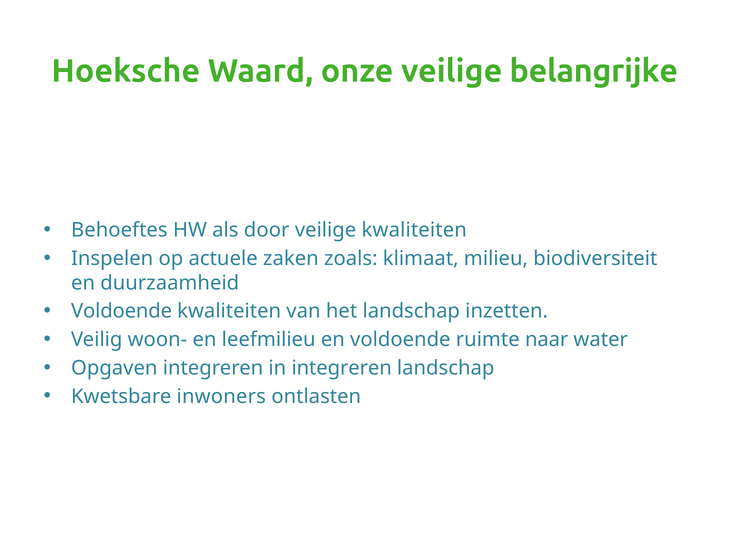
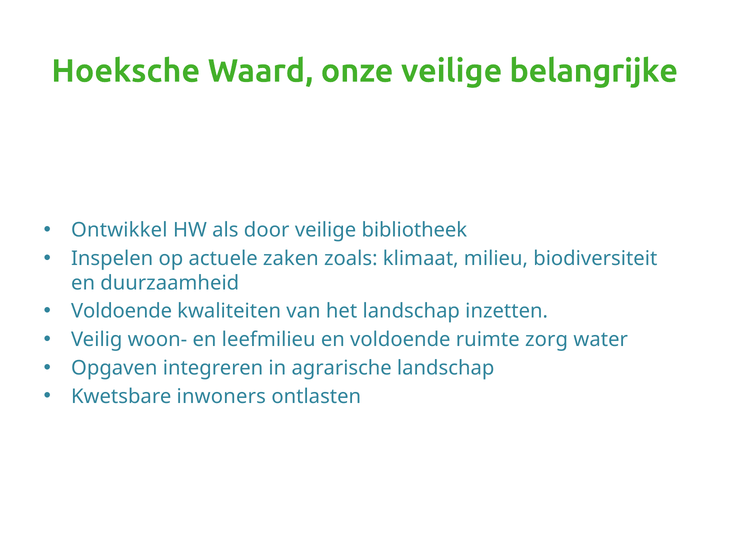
Behoeftes: Behoeftes -> Ontwikkel (119, 230)
veilige kwaliteiten: kwaliteiten -> bibliotheek (414, 230)
naar: naar -> zorg (547, 339)
in integreren: integreren -> agrarische (342, 368)
